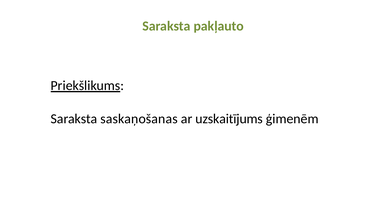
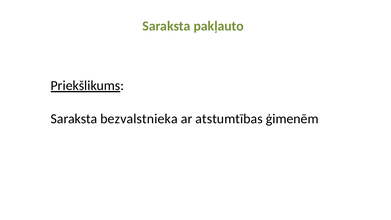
saskaņošanas: saskaņošanas -> bezvalstnieka (139, 119)
uzskaitījums: uzskaitījums -> atstumtības (229, 119)
